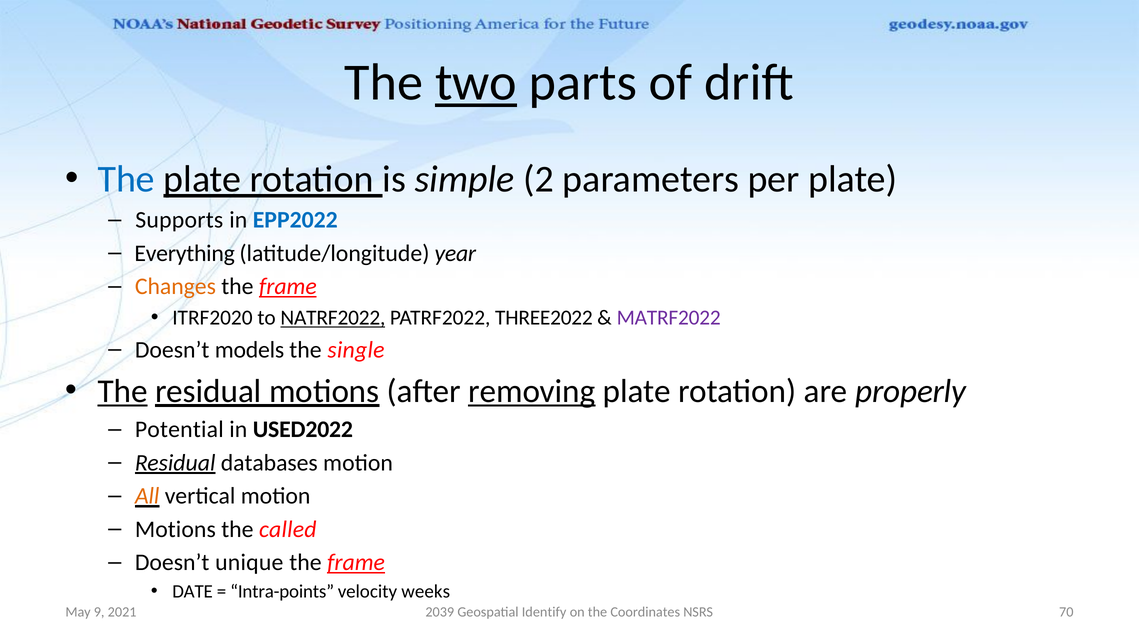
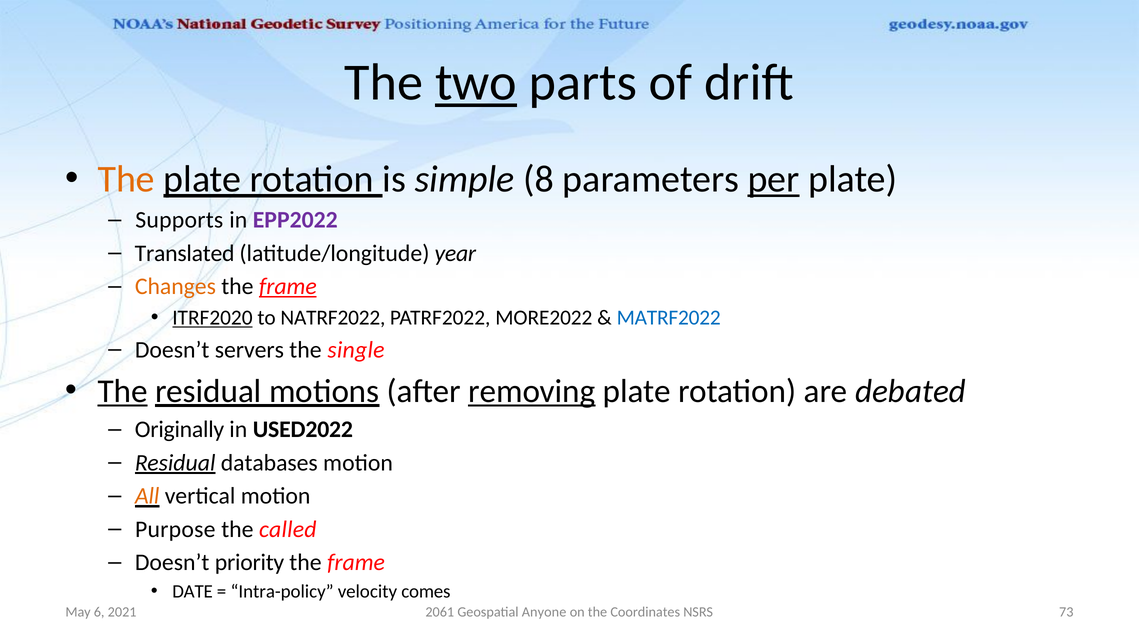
The colour: blue -> orange (126, 179)
2: 2 -> 8 (538, 179)
per underline: none -> present (774, 179)
EPP2022 colour: blue -> purple (295, 220)
Everything: Everything -> Translated (185, 253)
ITRF2020 underline: none -> present (212, 318)
NATRF2022 underline: present -> none (333, 318)
THREE2022: THREE2022 -> MORE2022 (544, 318)
MATRF2022 colour: purple -> blue (669, 318)
models: models -> servers (249, 350)
properly: properly -> debated (911, 391)
Potential: Potential -> Originally (180, 429)
Motions: Motions -> Purpose (175, 529)
unique: unique -> priority (250, 562)
frame underline: present -> none (356, 562)
Intra-points: Intra-points -> Intra-policy (282, 591)
weeks: weeks -> comes (426, 591)
9: 9 -> 6 (99, 612)
2039: 2039 -> 2061 (440, 612)
Identify: Identify -> Anyone (544, 612)
70: 70 -> 73 (1066, 612)
